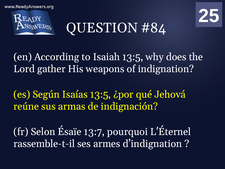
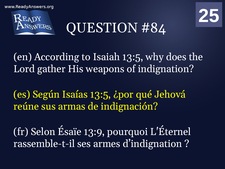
13:7: 13:7 -> 13:9 (94, 132)
